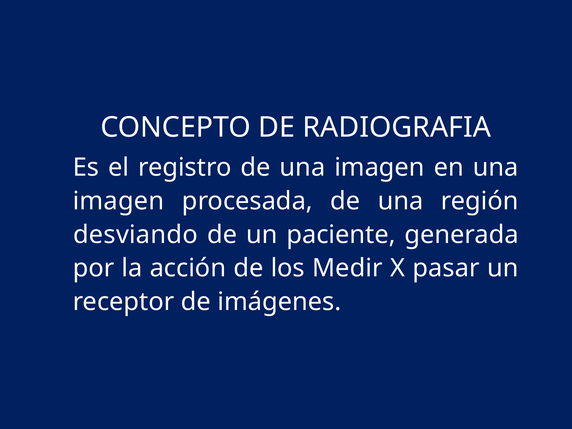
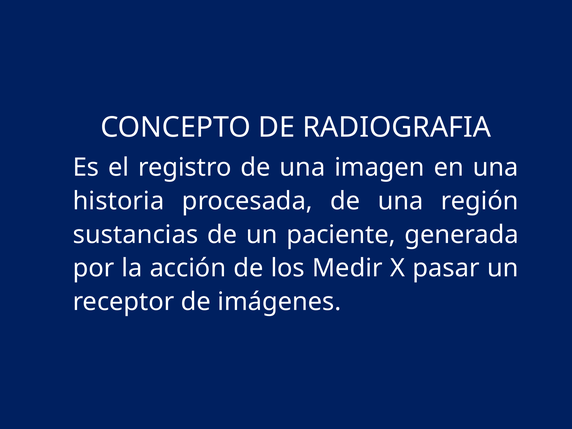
imagen: imagen -> historia (119, 201)
desviando: desviando -> sustancias (135, 235)
